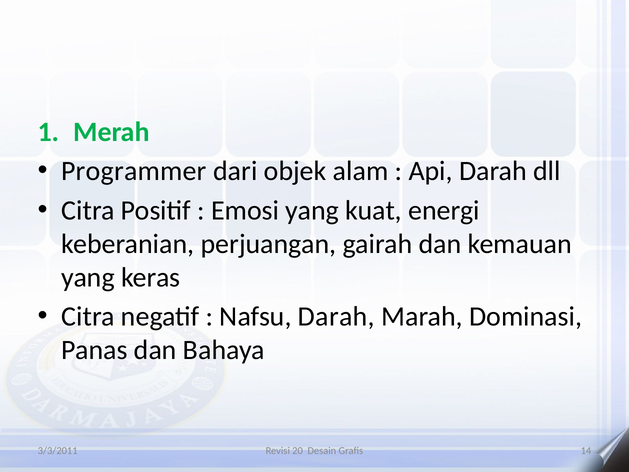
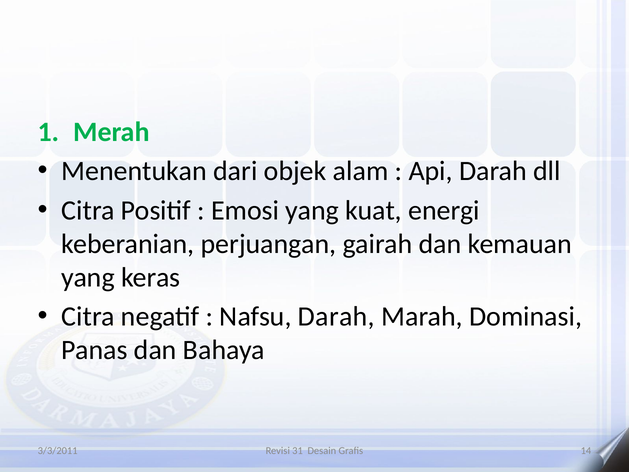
Programmer: Programmer -> Menentukan (134, 171)
20: 20 -> 31 (298, 450)
